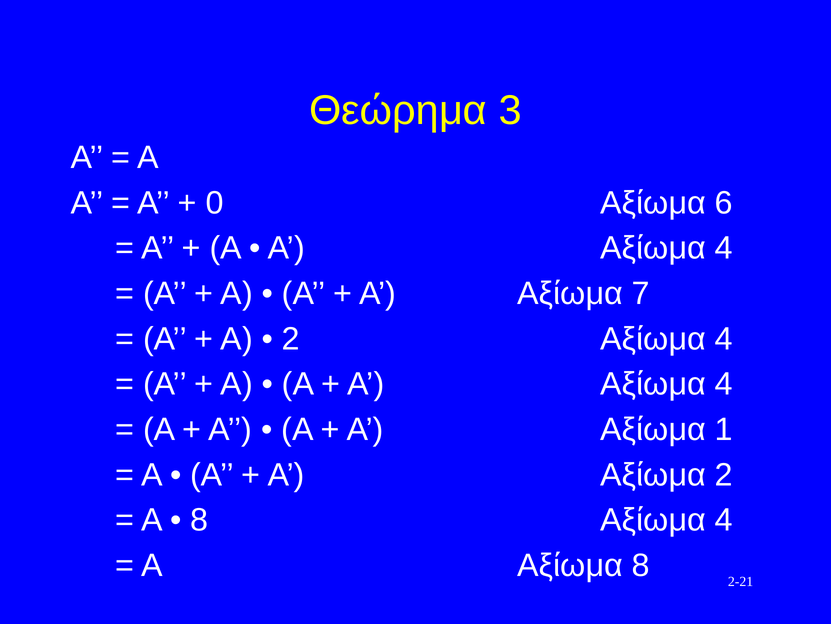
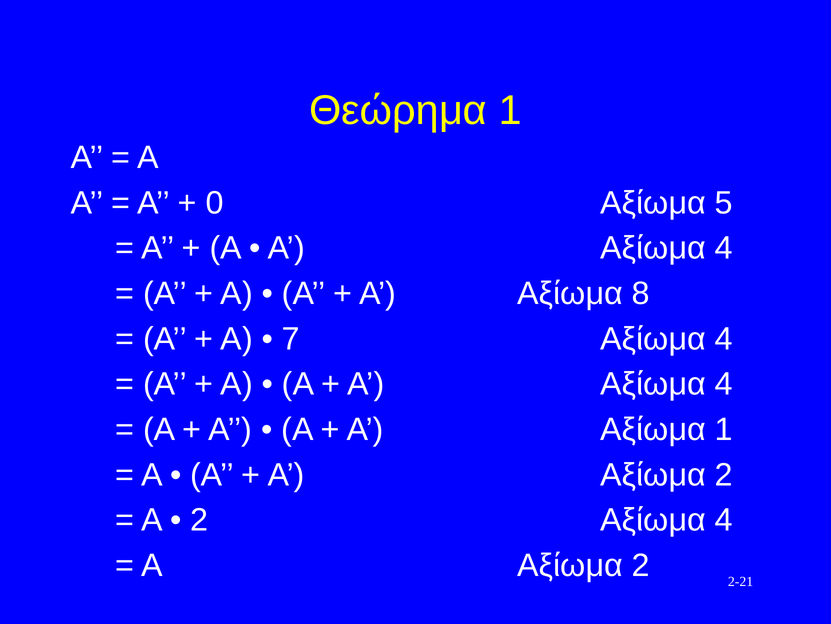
Θεώρημα 3: 3 -> 1 (510, 110)
6: 6 -> 5 (724, 203)
7: 7 -> 8 (641, 293)
2: 2 -> 7 (291, 339)
8: 8 -> 2 (199, 520)
8: 8 -> 2 (641, 565)
